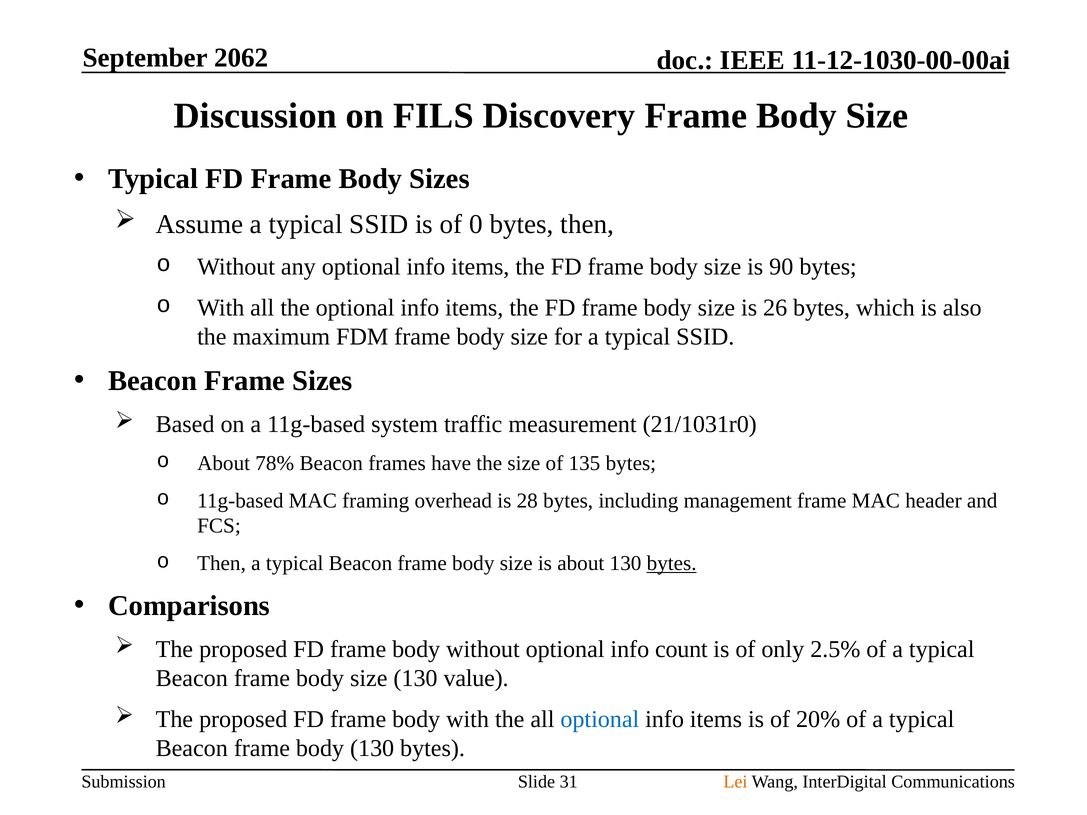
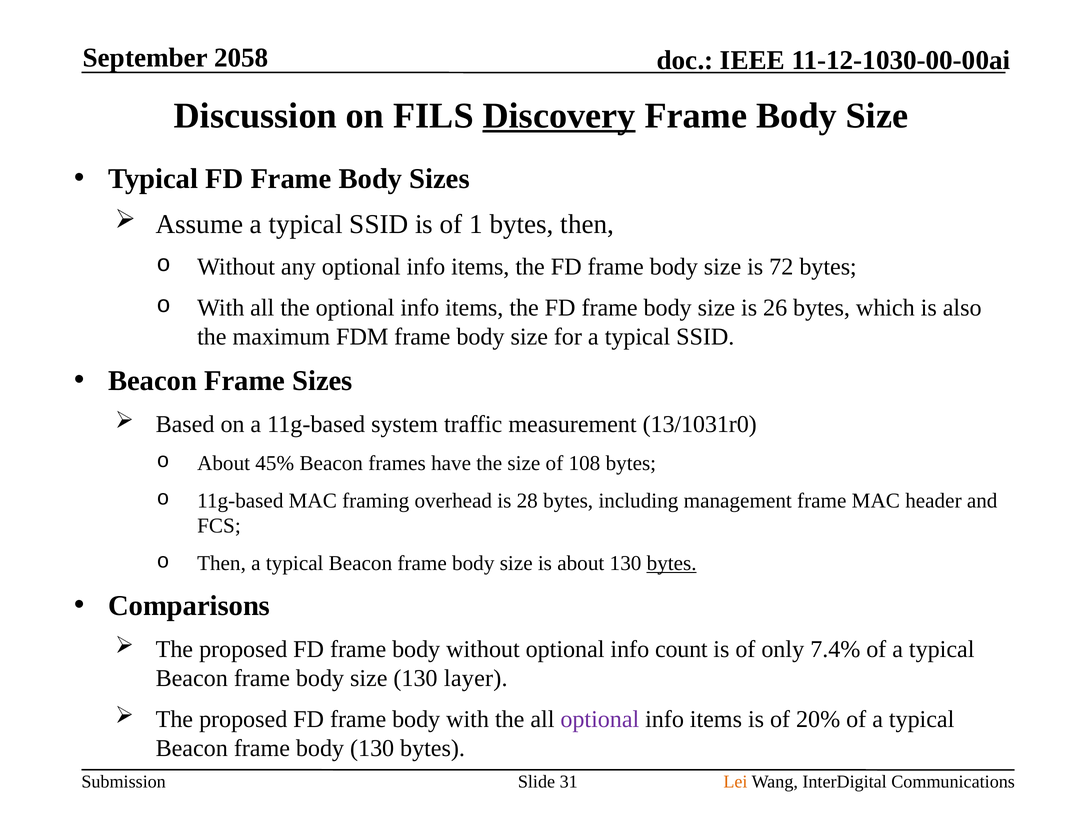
2062: 2062 -> 2058 (241, 58)
Discovery underline: none -> present (559, 116)
0: 0 -> 1 (476, 224)
90: 90 -> 72 (781, 267)
21/1031r0: 21/1031r0 -> 13/1031r0 (700, 424)
78%: 78% -> 45% (275, 463)
135: 135 -> 108 (584, 463)
2.5%: 2.5% -> 7.4% (835, 650)
value: value -> layer (476, 679)
optional colour: blue -> purple (600, 720)
